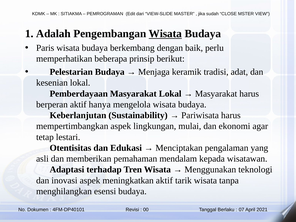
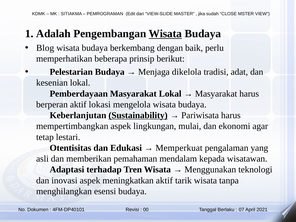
Paris: Paris -> Blog (45, 48)
keramik: keramik -> dikelola (187, 72)
hanya: hanya -> lokasi (100, 104)
Sustainability underline: none -> present (138, 115)
Menciptakan: Menciptakan -> Memperkuat (179, 148)
